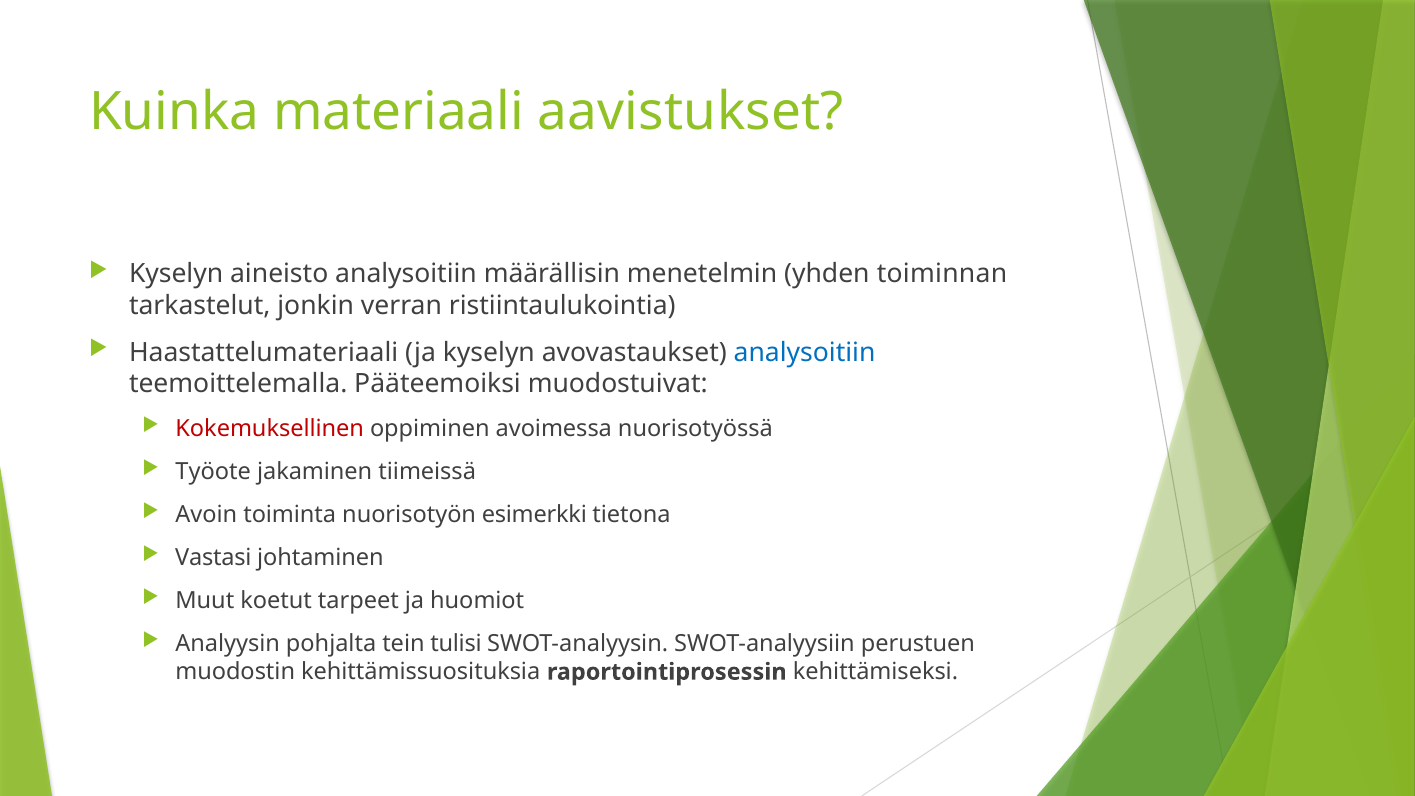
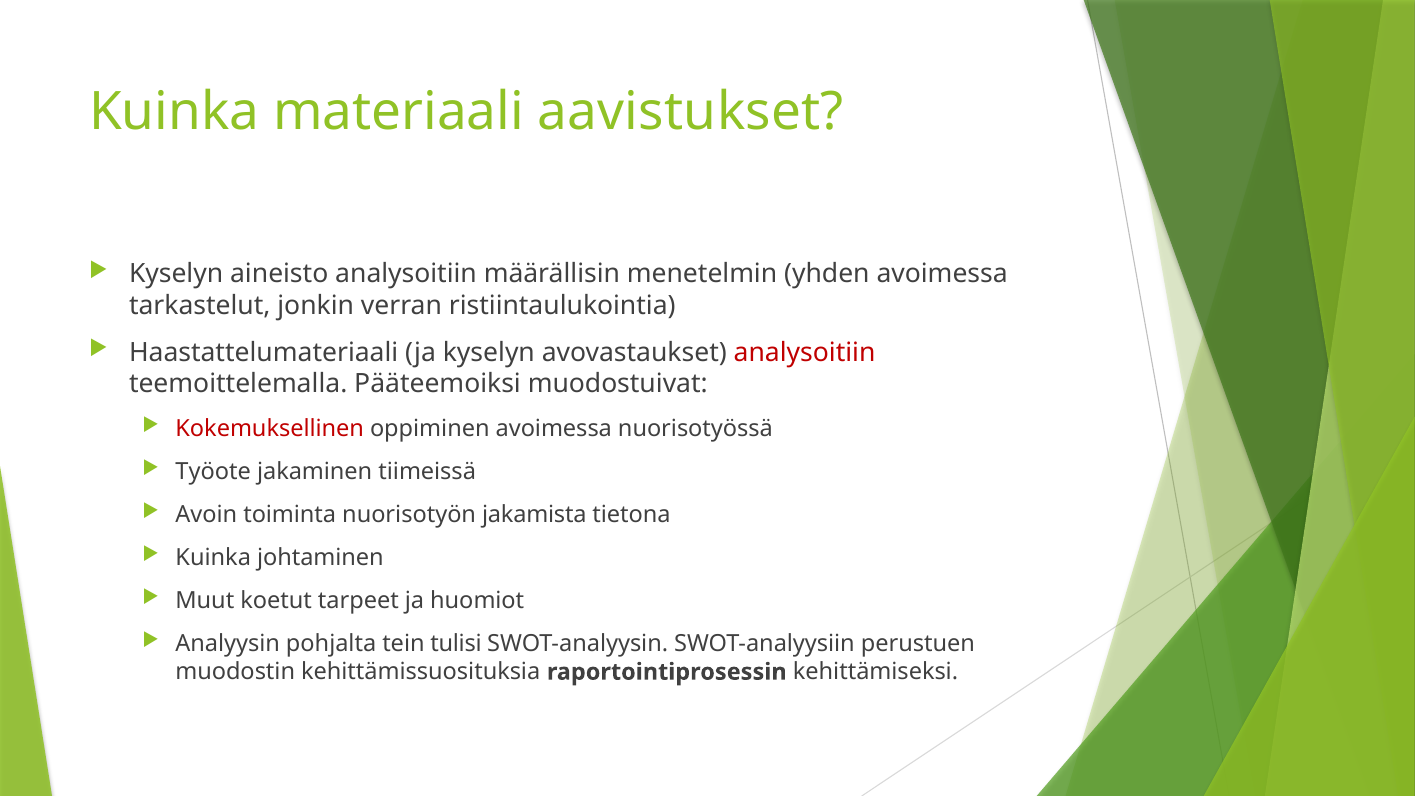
yhden toiminnan: toiminnan -> avoimessa (942, 274)
analysoitiin colour: blue -> red (805, 352)
esimerkki: esimerkki -> jakamista (534, 515)
Vastasi: Vastasi -> Kuinka (213, 558)
